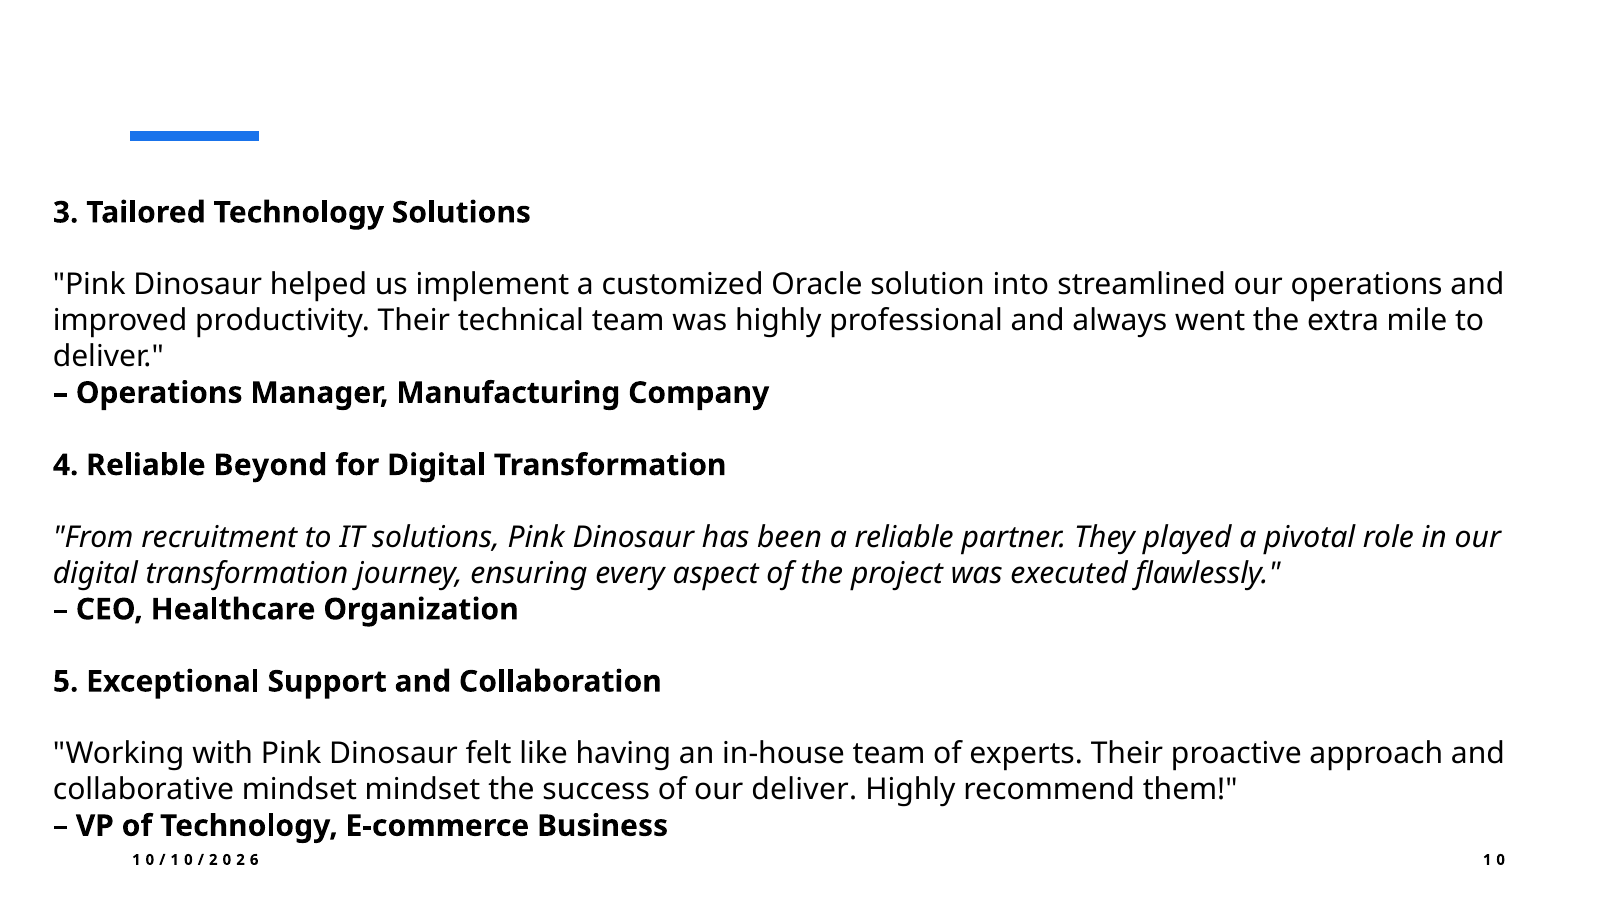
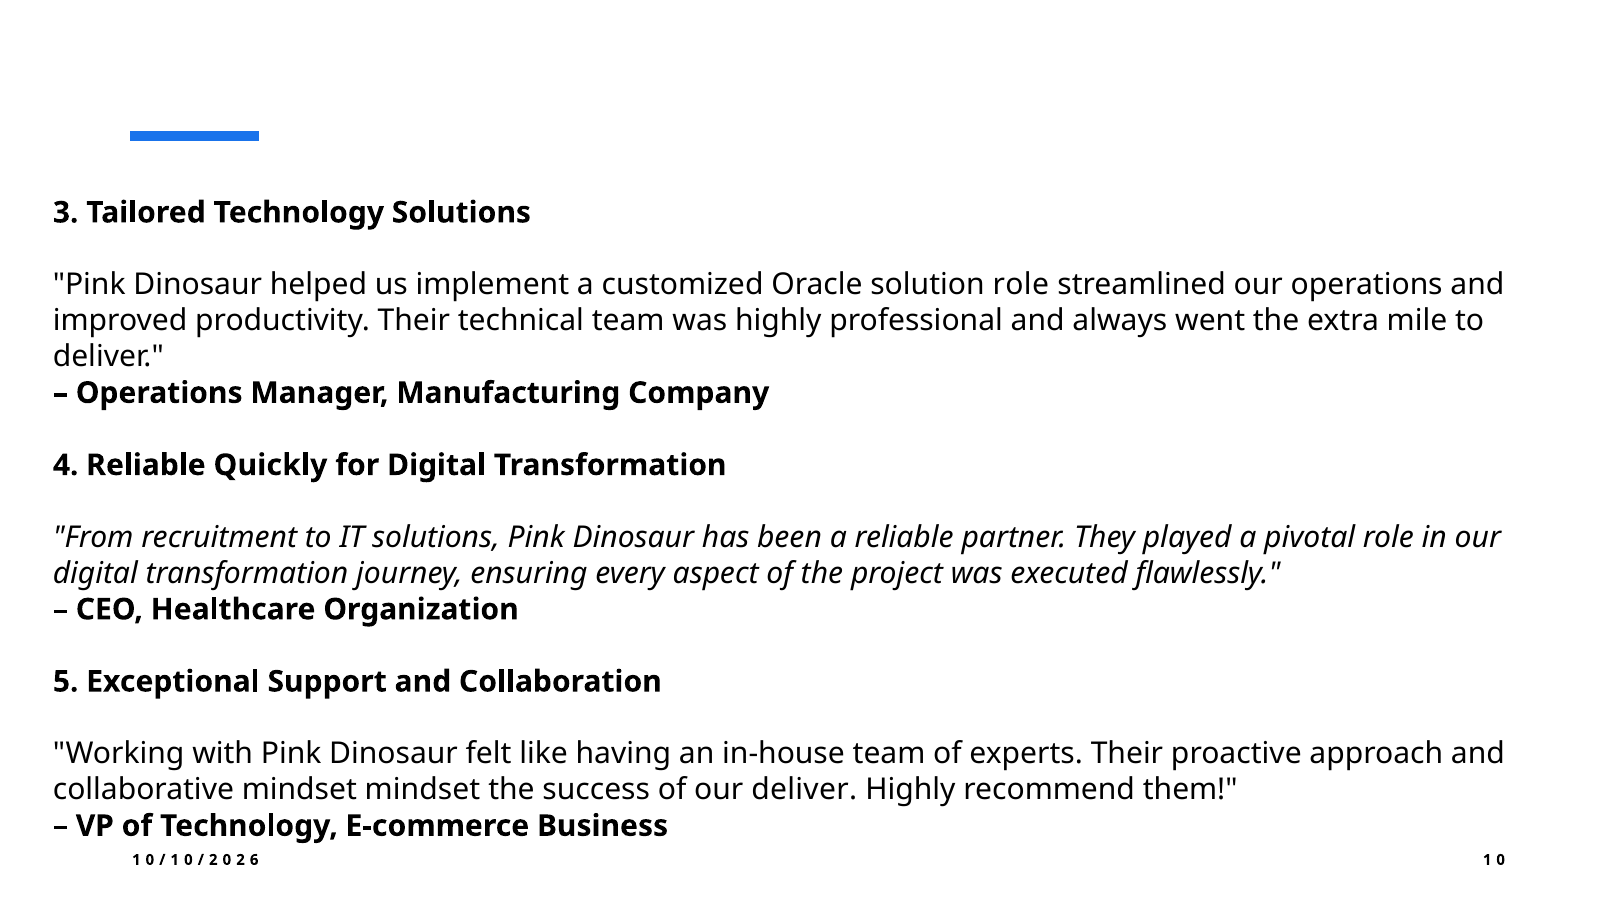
solution into: into -> role (1021, 285)
Beyond: Beyond -> Quickly (270, 465)
